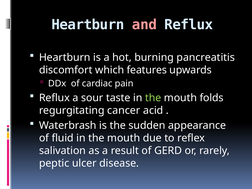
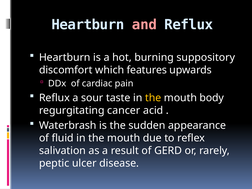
pancreatitis: pancreatitis -> suppository (206, 57)
the colour: light green -> yellow (153, 98)
folds: folds -> body (212, 98)
